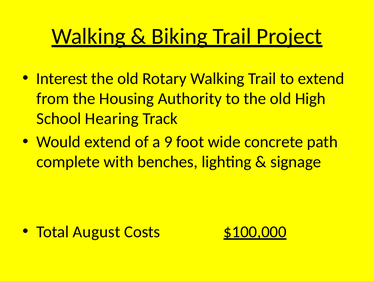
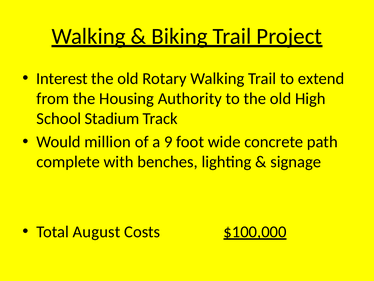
Hearing: Hearing -> Stadium (112, 118)
Would extend: extend -> million (108, 142)
